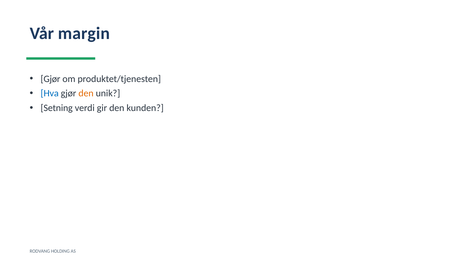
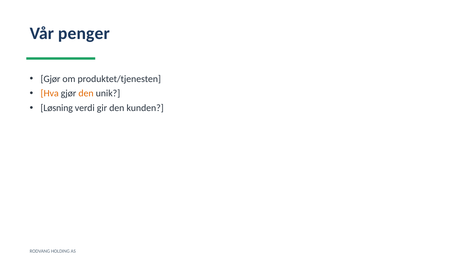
margin: margin -> penger (84, 33)
Hva colour: blue -> orange (50, 94)
Setning: Setning -> Løsning (57, 108)
